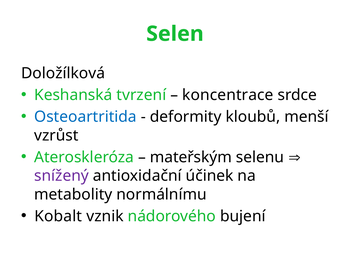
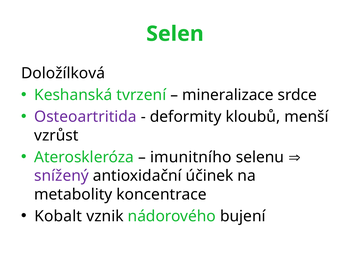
koncentrace: koncentrace -> mineralizace (228, 95)
Osteoartritida colour: blue -> purple (85, 117)
mateřským: mateřským -> imunitního (191, 157)
normálnímu: normálnímu -> koncentrace (162, 195)
